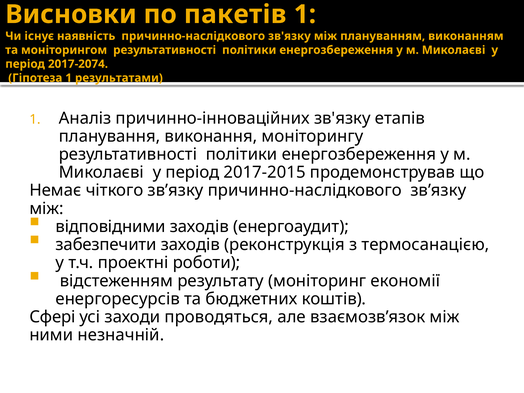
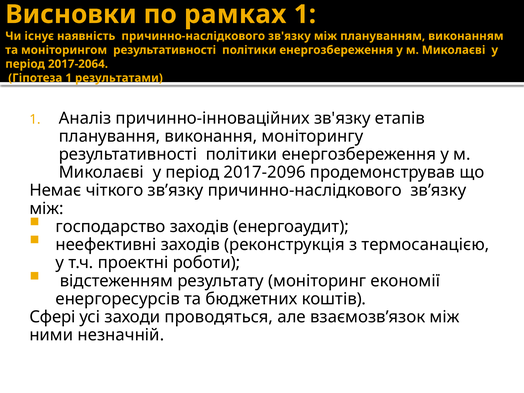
пакетів: пакетів -> рамках (235, 14)
2017-2074: 2017-2074 -> 2017-2064 (78, 64)
2017-2015: 2017-2015 -> 2017-2096 (265, 172)
відповідними: відповідними -> господарство (110, 227)
забезпечити: забезпечити -> неефективні (106, 245)
